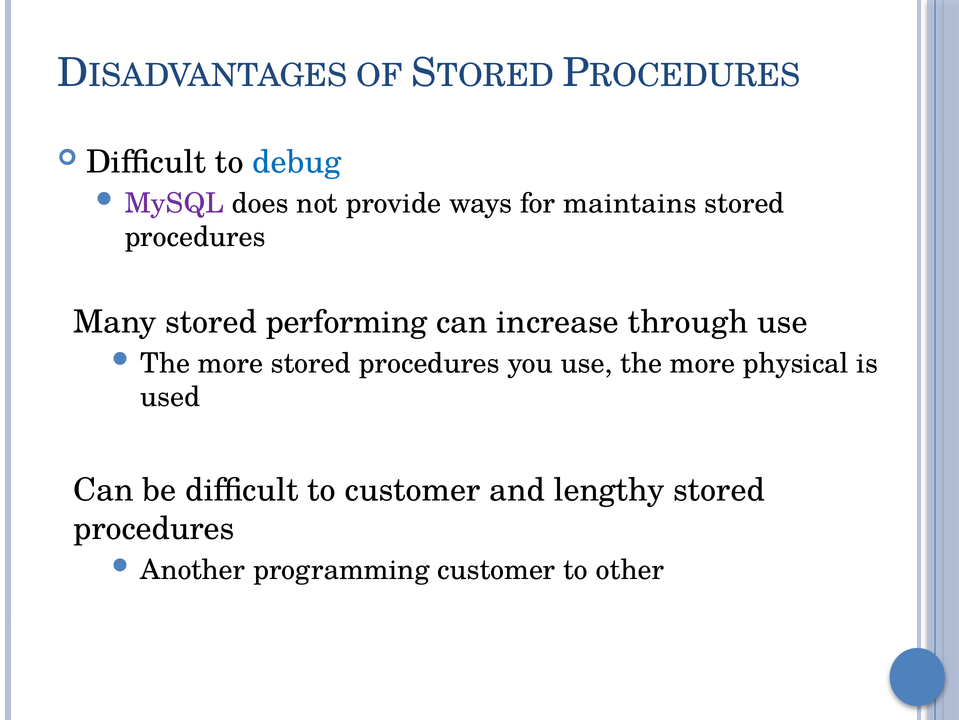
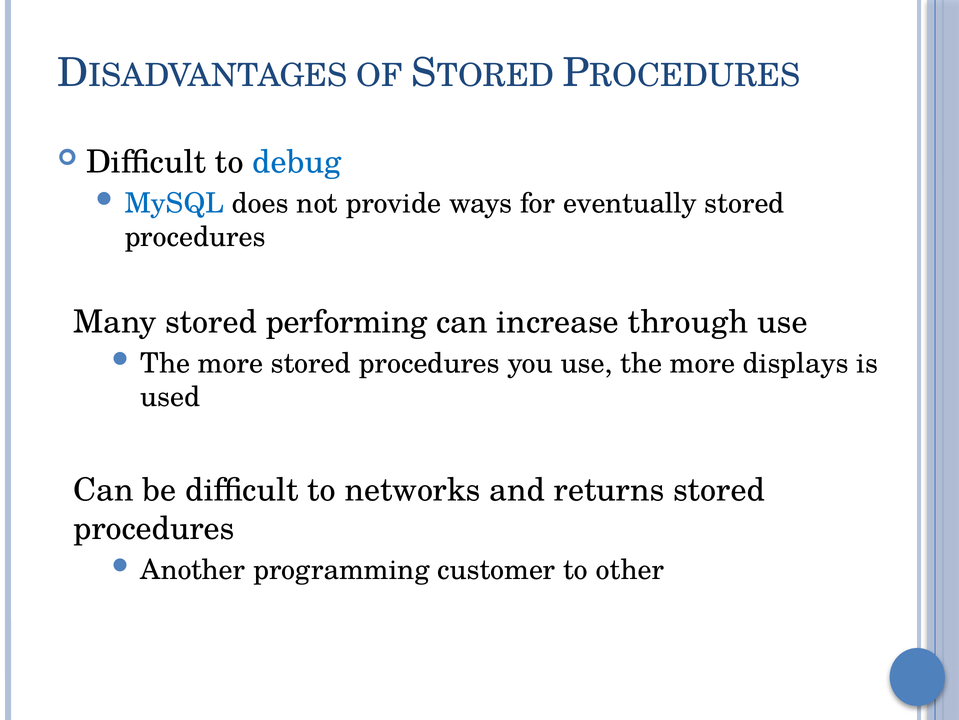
MySQL colour: purple -> blue (174, 203)
maintains: maintains -> eventually (630, 203)
physical: physical -> displays (796, 363)
to customer: customer -> networks (413, 490)
lengthy: lengthy -> returns (609, 490)
